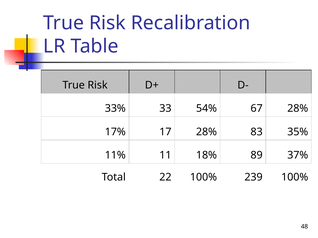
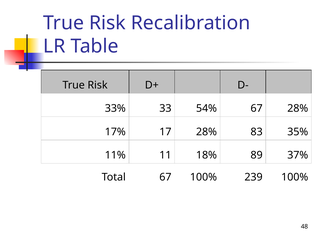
Total 22: 22 -> 67 (165, 178)
